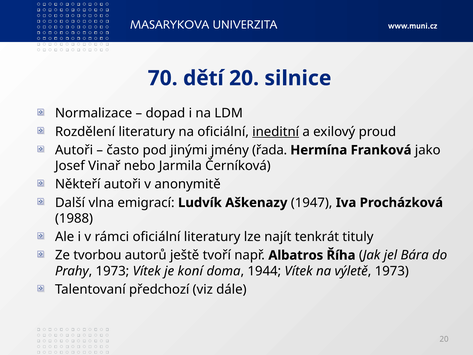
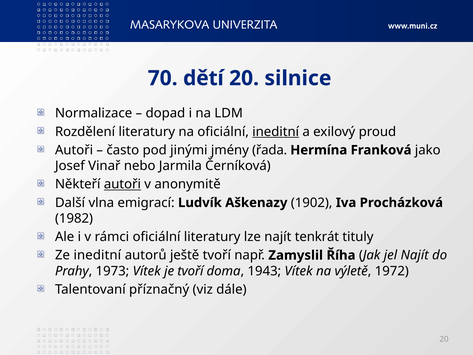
autoři underline: none -> present (122, 184)
1947: 1947 -> 1902 (312, 203)
1988: 1988 -> 1982 (74, 218)
Ze tvorbou: tvorbou -> ineditní (97, 255)
Albatros: Albatros -> Zamyslil (296, 255)
jel Bára: Bára -> Najít (415, 255)
je koní: koní -> tvoří (190, 271)
1944: 1944 -> 1943 (264, 271)
výletě 1973: 1973 -> 1972 (392, 271)
předchozí: předchozí -> příznačný (159, 289)
